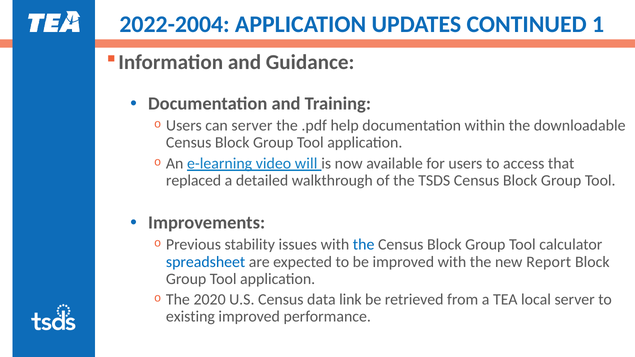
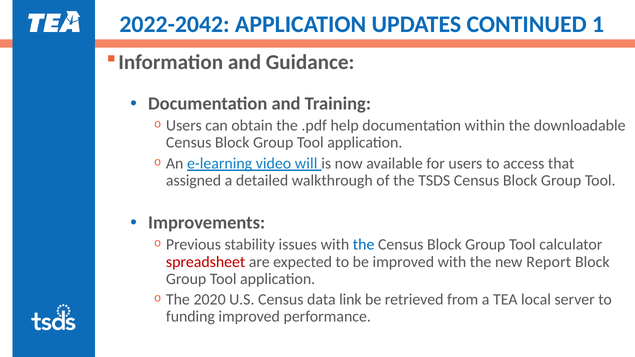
2022-2004: 2022-2004 -> 2022-2042 (175, 24)
can server: server -> obtain (252, 126)
replaced: replaced -> assigned (194, 181)
spreadsheet colour: blue -> red (206, 262)
existing: existing -> funding (190, 317)
